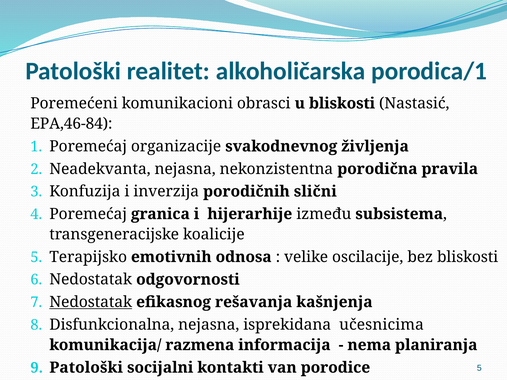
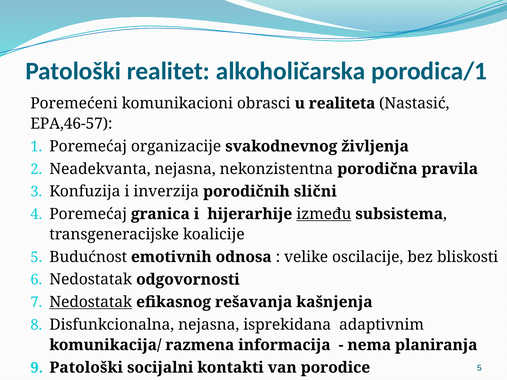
u bliskosti: bliskosti -> realiteta (342, 103)
EPA,46-84: EPA,46-84 -> EPA,46-57 (71, 124)
između underline: none -> present (324, 214)
Terapijsko: Terapijsko -> Budućnost (88, 257)
učesnicima: učesnicima -> adaptivnim (382, 325)
